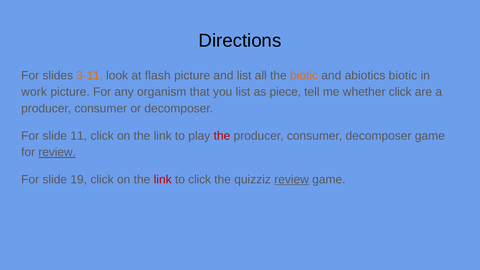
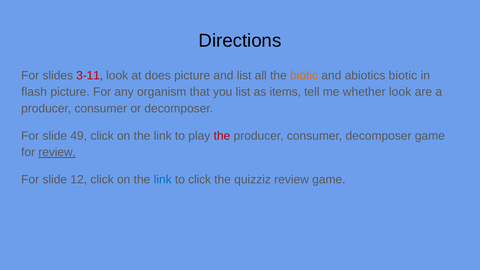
3-11 colour: orange -> red (90, 75)
flash: flash -> does (158, 75)
work: work -> flash (34, 92)
piece: piece -> items (285, 92)
whether click: click -> look (400, 92)
11: 11 -> 49 (79, 136)
19: 19 -> 12 (79, 180)
link colour: red -> blue (163, 180)
review underline: present -> none (292, 180)
